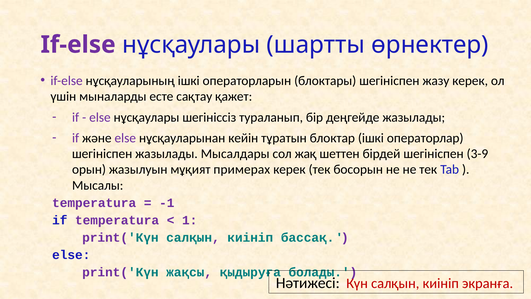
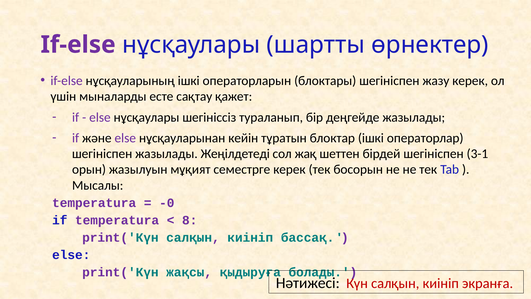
Мысалдары: Мысалдары -> Жеңілдетеді (235, 154)
3-9: 3-9 -> 3-1 (477, 154)
примерах: примерах -> семестрге (242, 169)
-1: -1 -> -0 (167, 203)
1: 1 -> 8 (190, 220)
